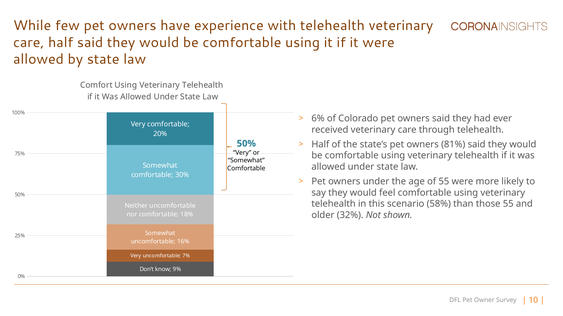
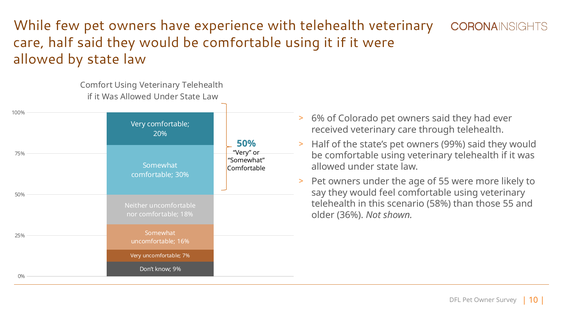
81%: 81% -> 99% (453, 145)
32%: 32% -> 36% (350, 216)
